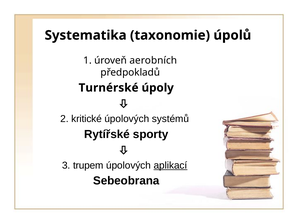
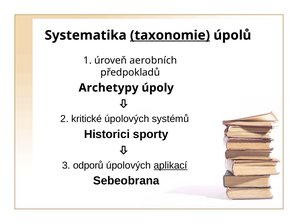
taxonomie underline: none -> present (170, 35)
Turnérské: Turnérské -> Archetypy (109, 88)
Rytířské: Rytířské -> Historici (107, 134)
trupem: trupem -> odporů (88, 165)
